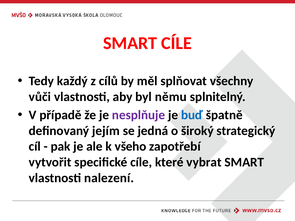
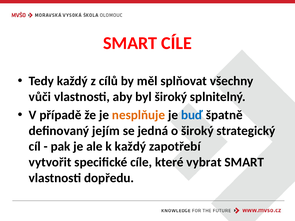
byl němu: němu -> široký (171, 97)
nesplňuje colour: purple -> orange (139, 115)
k všeho: všeho -> každý (130, 147)
nalezení: nalezení -> dopředu (109, 178)
